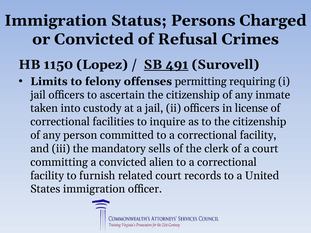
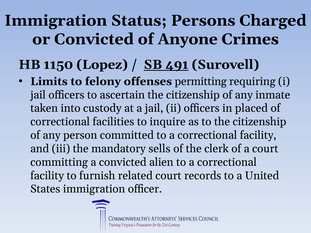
Refusal: Refusal -> Anyone (188, 39)
license: license -> placed (251, 108)
